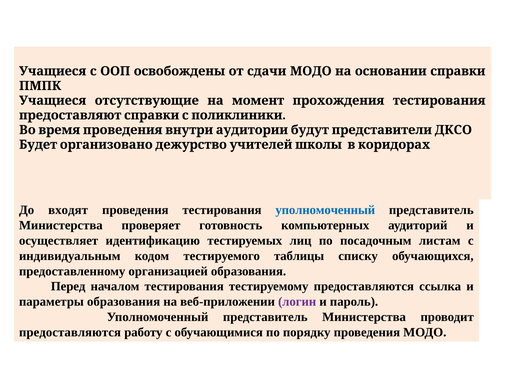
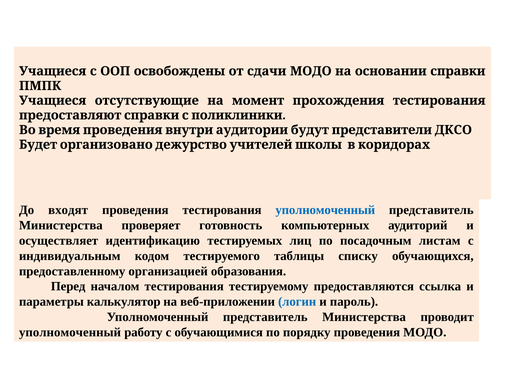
параметры образования: образования -> калькулятор (124, 302)
логин colour: purple -> blue (297, 302)
предоставляются: предоставляются -> уполномоченный (70, 332)
